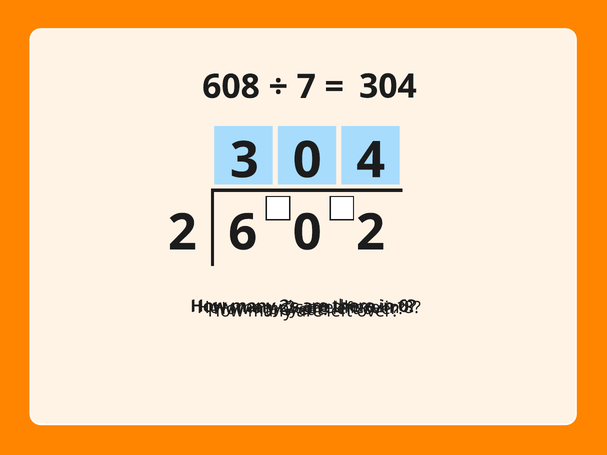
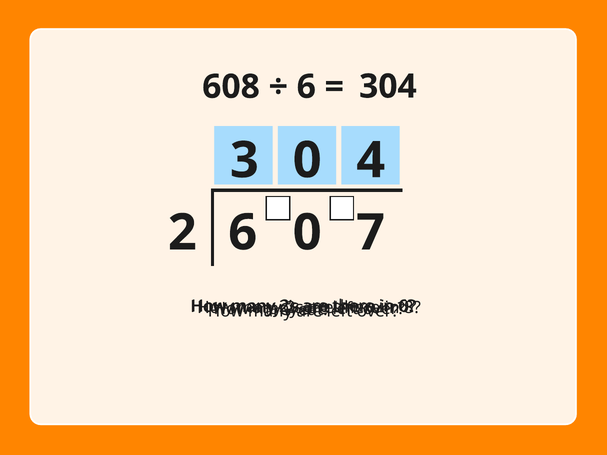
7: 7 -> 6 (306, 87)
2 2: 2 -> 7 (371, 233)
